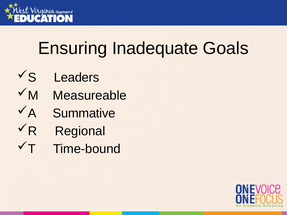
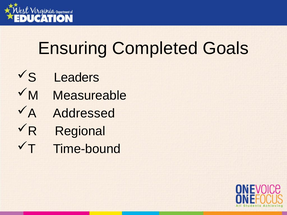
Inadequate: Inadequate -> Completed (155, 48)
Summative: Summative -> Addressed (84, 113)
